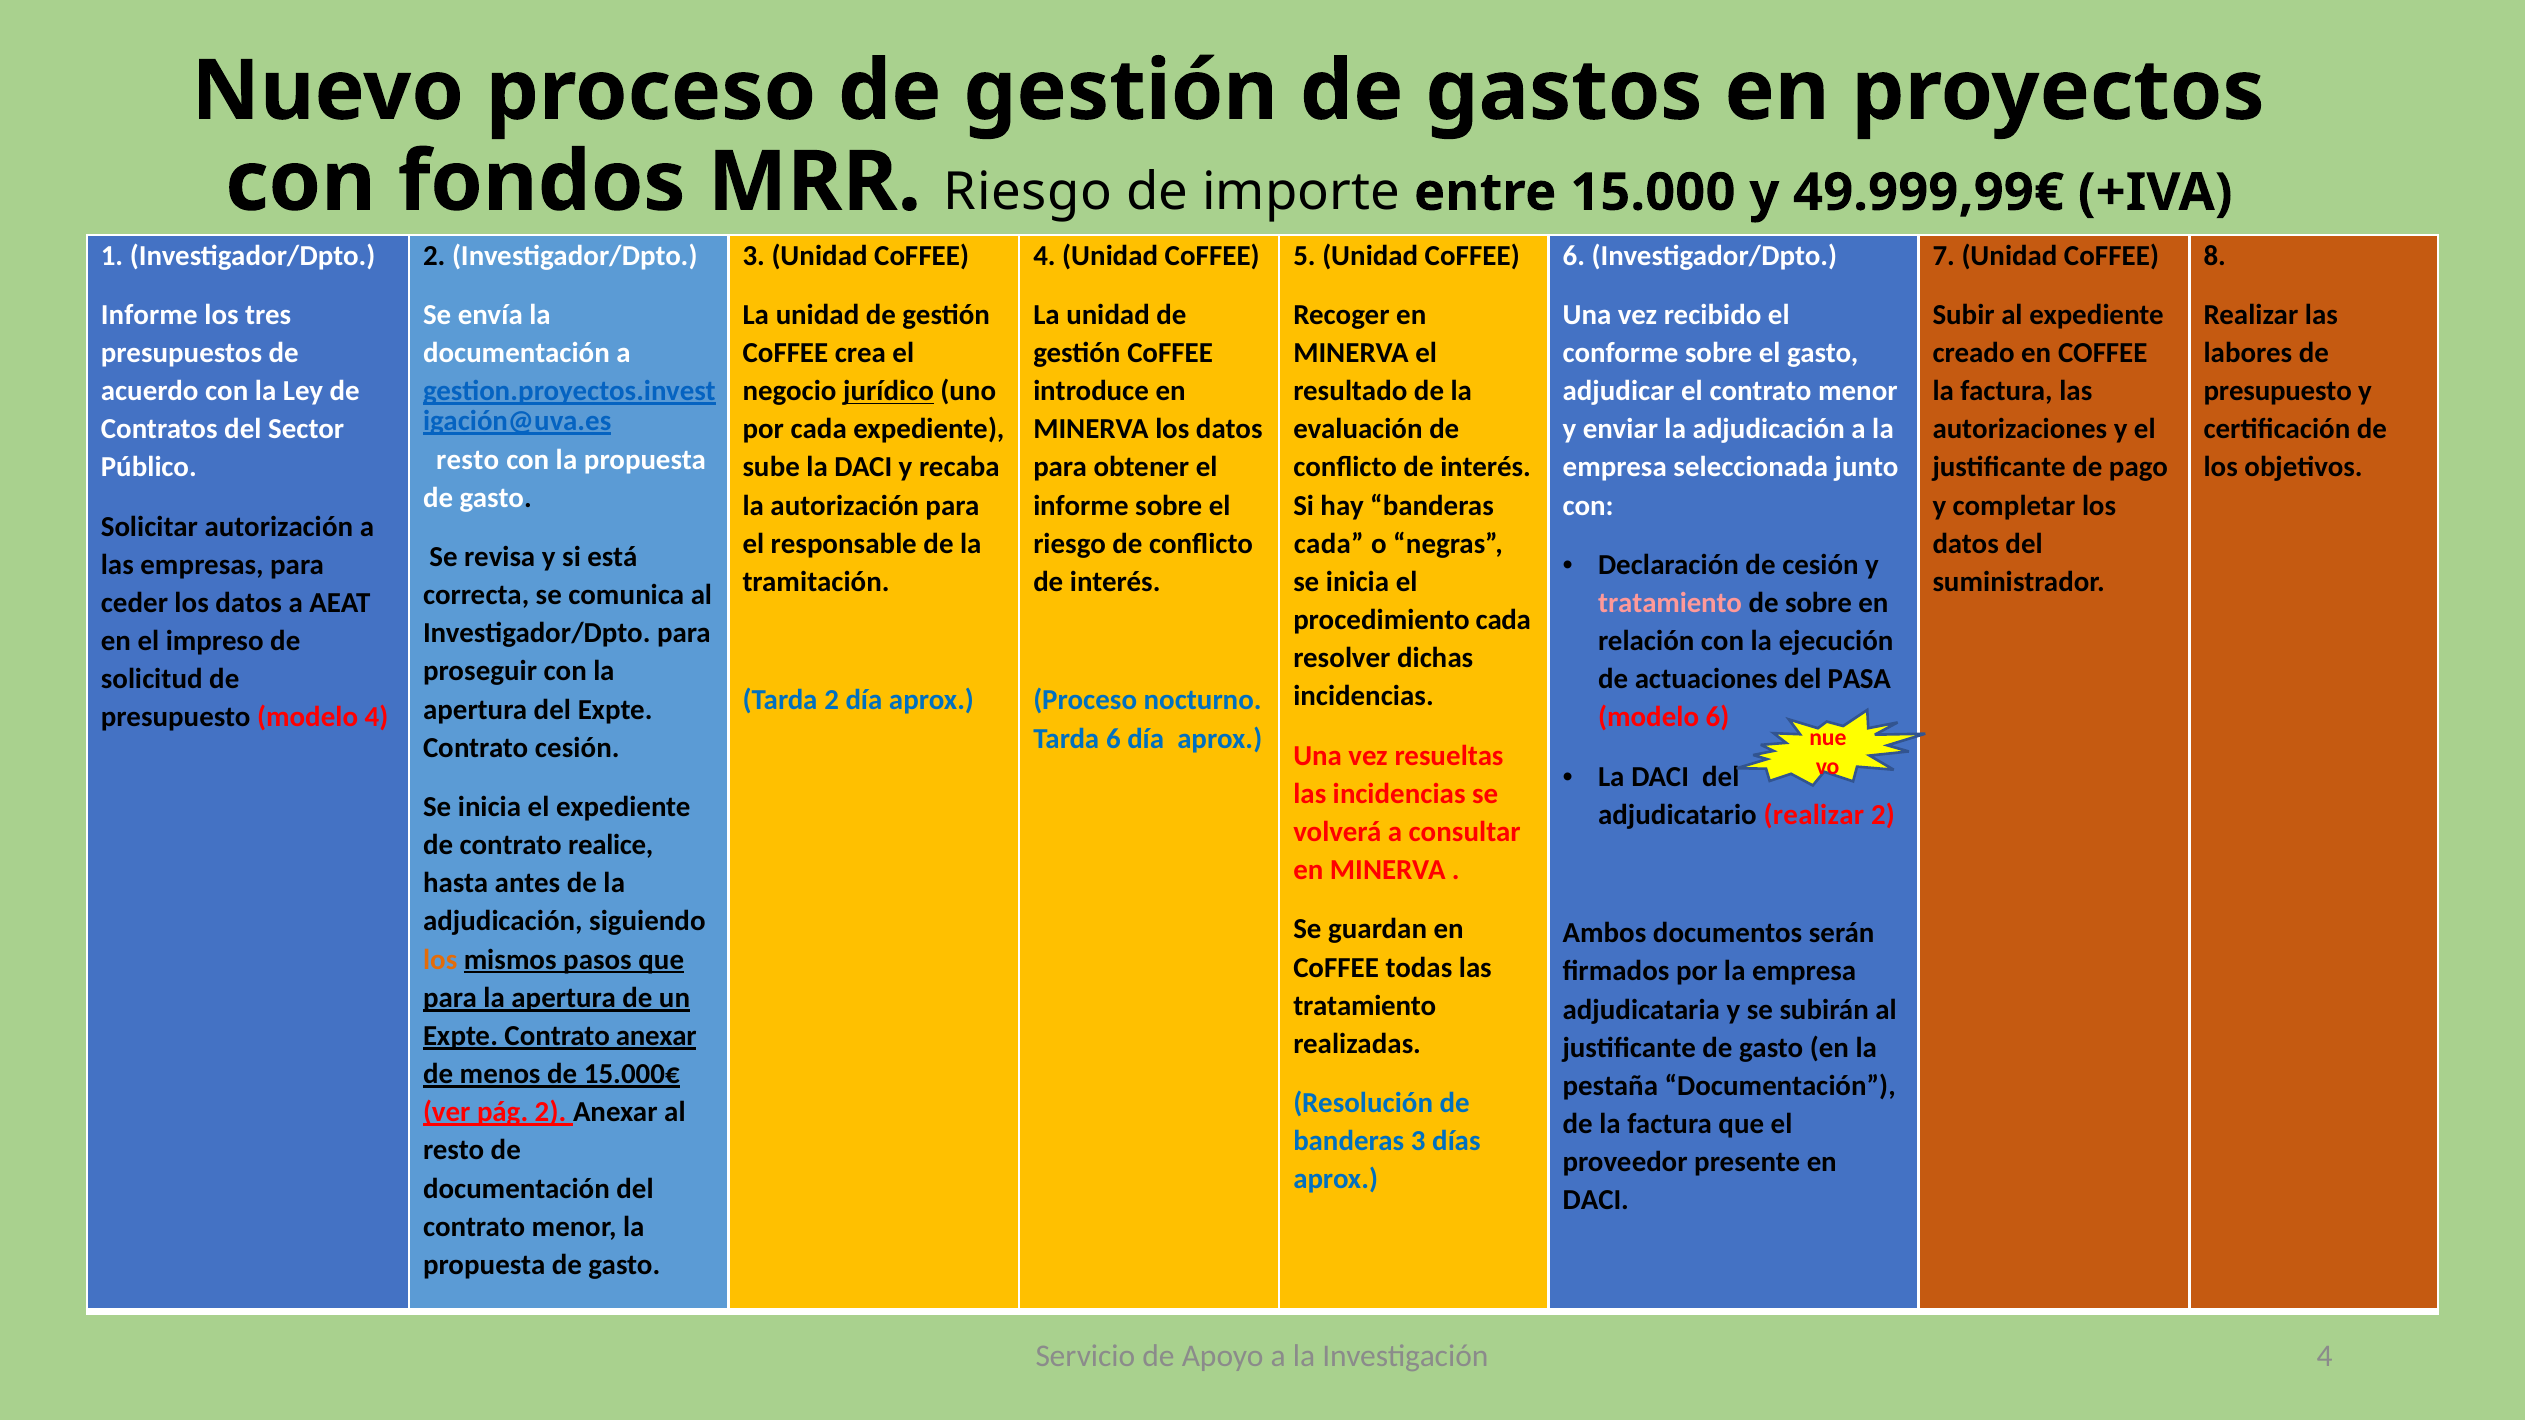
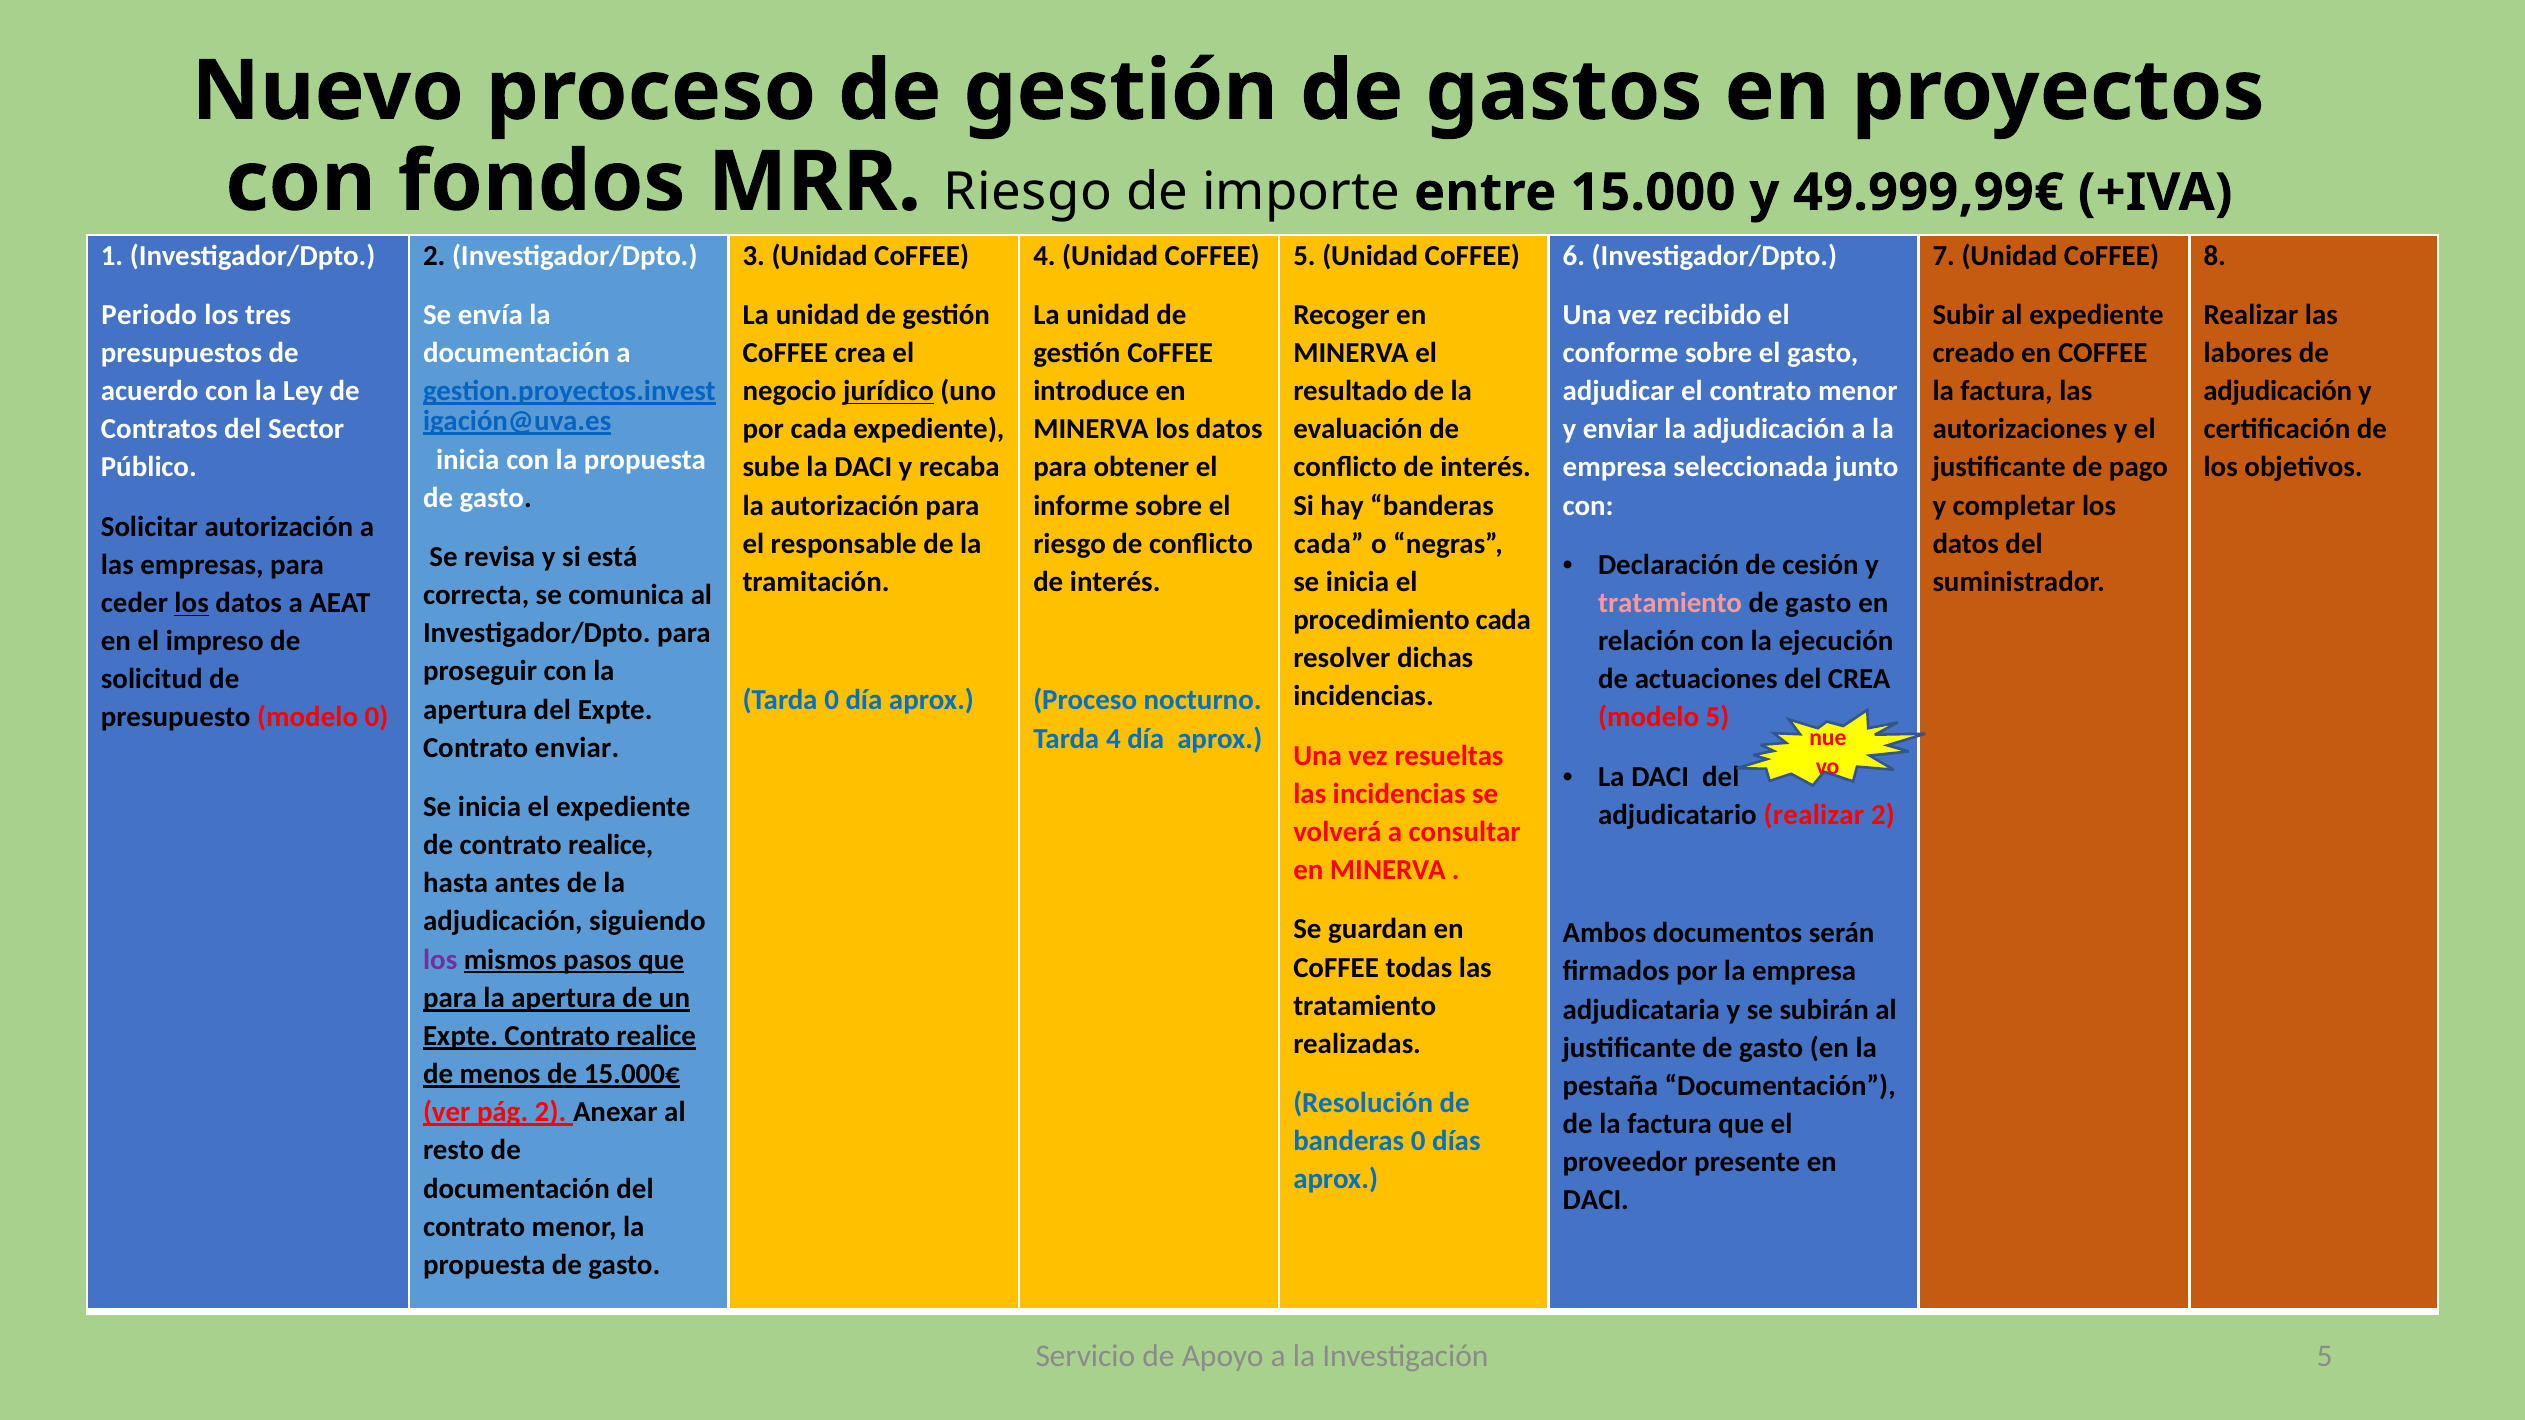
Informe: Informe -> Periodo (149, 315)
presupuesto: presupuesto -> adjudicación (2278, 391)
resto: resto -> inicia (468, 460)
los underline: none -> present (192, 603)
sobre: sobre -> gasto (1818, 603)
del PASA: PASA -> CREA (1859, 679)
Tarda 2: 2 -> 0 (832, 700)
modelo 4: 4 -> 0 (377, 718)
modelo 6: 6 -> 5 (1718, 718)
Tarda 6: 6 -> 4 (1113, 739)
Contrato cesión: cesión -> enviar (577, 748)
los colour: orange -> purple (440, 960)
Expte Contrato anexar: anexar -> realice (656, 1036)
banderas 3: 3 -> 0 (1418, 1141)
Investigación 4: 4 -> 5 (2325, 1356)
